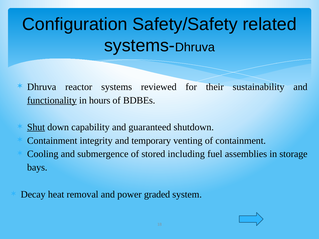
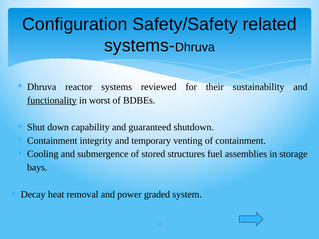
hours: hours -> worst (100, 100)
Shut underline: present -> none (36, 127)
including: including -> structures (186, 154)
